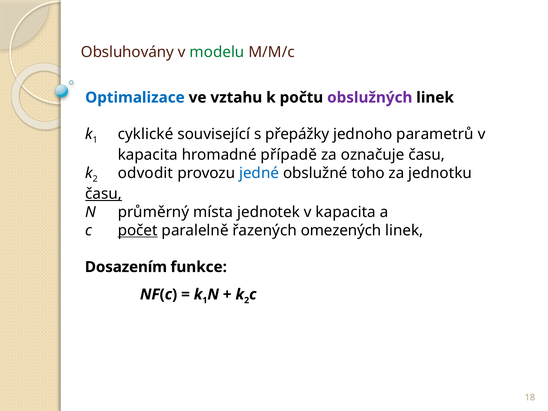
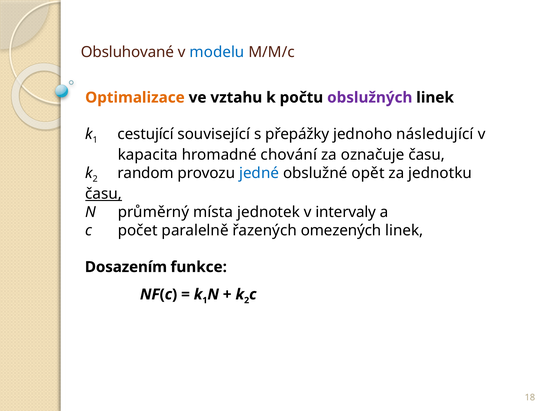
Obsluhovány: Obsluhovány -> Obsluhované (127, 52)
modelu colour: green -> blue (217, 52)
Optimalizace colour: blue -> orange (135, 98)
cyklické: cyklické -> cestující (146, 134)
parametrů: parametrů -> následující (435, 134)
případě: případě -> chování (289, 155)
odvodit: odvodit -> random (146, 173)
toho: toho -> opět (368, 173)
jednotek v kapacita: kapacita -> intervaly (346, 212)
počet underline: present -> none (138, 230)
